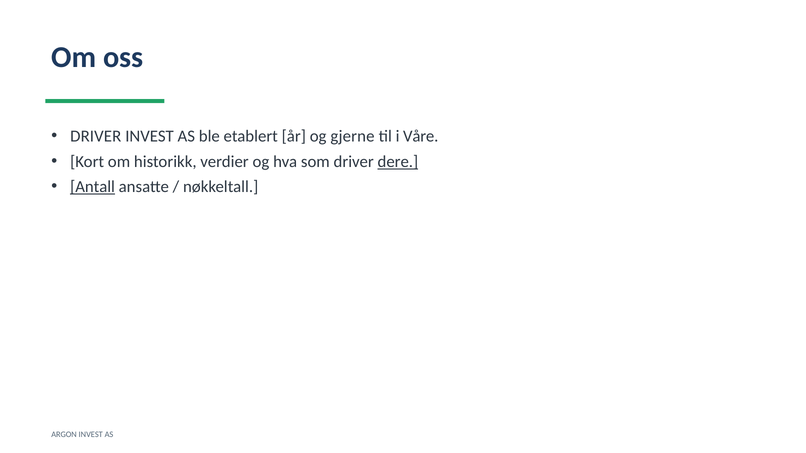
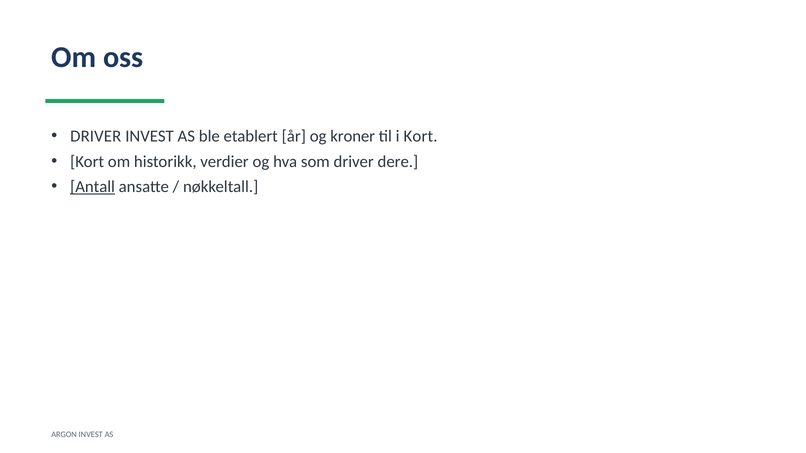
gjerne: gjerne -> kroner (353, 137)
i Våre: Våre -> Kort (421, 137)
dere underline: present -> none (398, 162)
